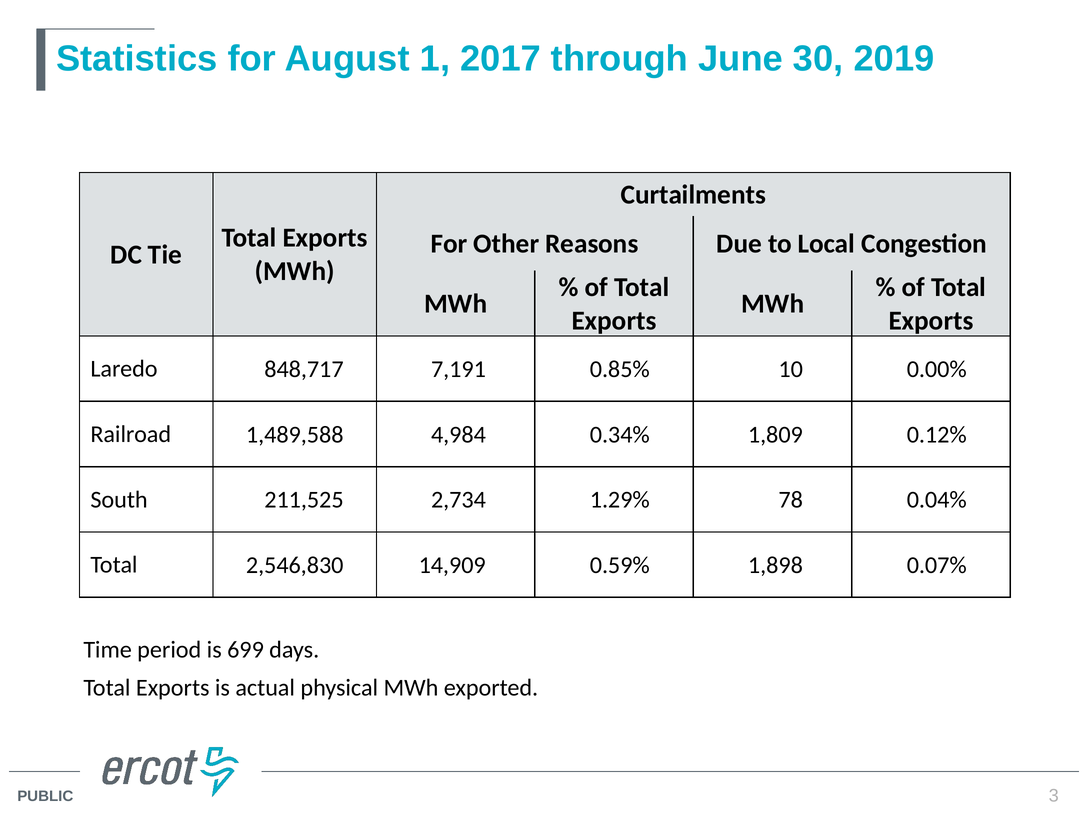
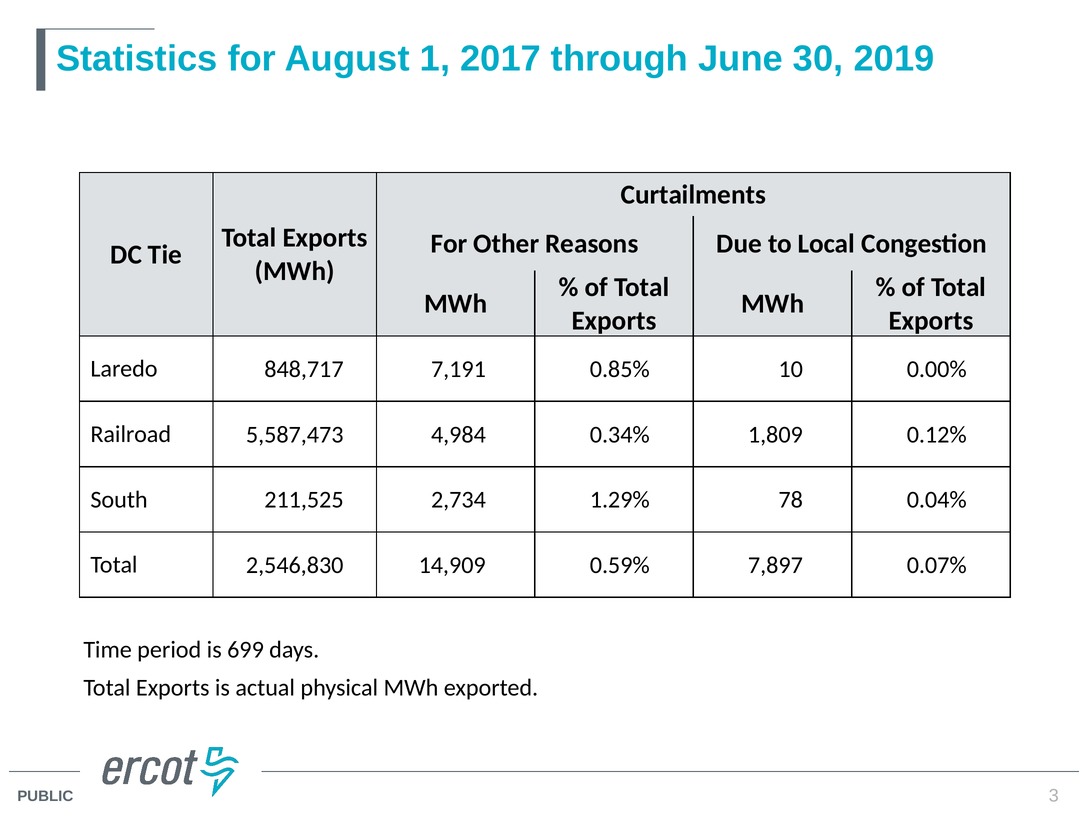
1,489,588: 1,489,588 -> 5,587,473 (295, 435)
1,898: 1,898 -> 7,897 (775, 566)
